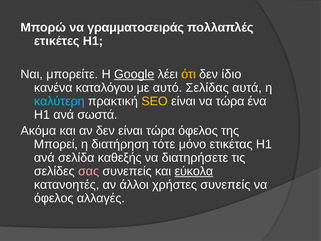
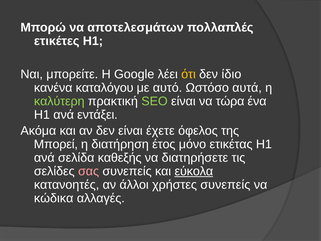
γραμματοσειράς: γραμματοσειράς -> αποτελεσμάτων (136, 27)
Google underline: present -> none (134, 74)
Σελίδας: Σελίδας -> Ωστόσο (207, 88)
καλύτερη colour: light blue -> light green (59, 101)
SEO colour: yellow -> light green (154, 101)
σωστά: σωστά -> εντάξει (97, 115)
είναι τώρα: τώρα -> έχετε (160, 131)
τότε: τότε -> έτος (164, 144)
όφελος: όφελος -> κώδικα (54, 198)
